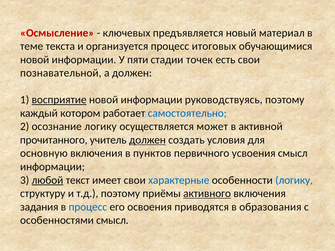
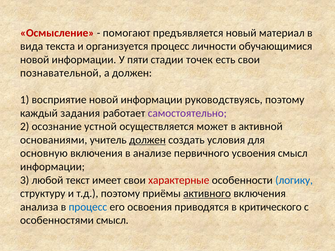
ключевых: ключевых -> помогают (127, 33)
теме: теме -> вида (32, 46)
итоговых: итоговых -> личности (214, 46)
восприятие underline: present -> none (59, 100)
котором: котором -> задания (80, 113)
самостоятельно colour: blue -> purple (187, 113)
осознание логику: логику -> устной (101, 127)
прочитанного: прочитанного -> основаниями (54, 140)
пунктов: пунктов -> анализе (152, 153)
любой underline: present -> none (47, 180)
характерные colour: blue -> red (179, 180)
задания: задания -> анализа (39, 207)
образования: образования -> критического (270, 207)
